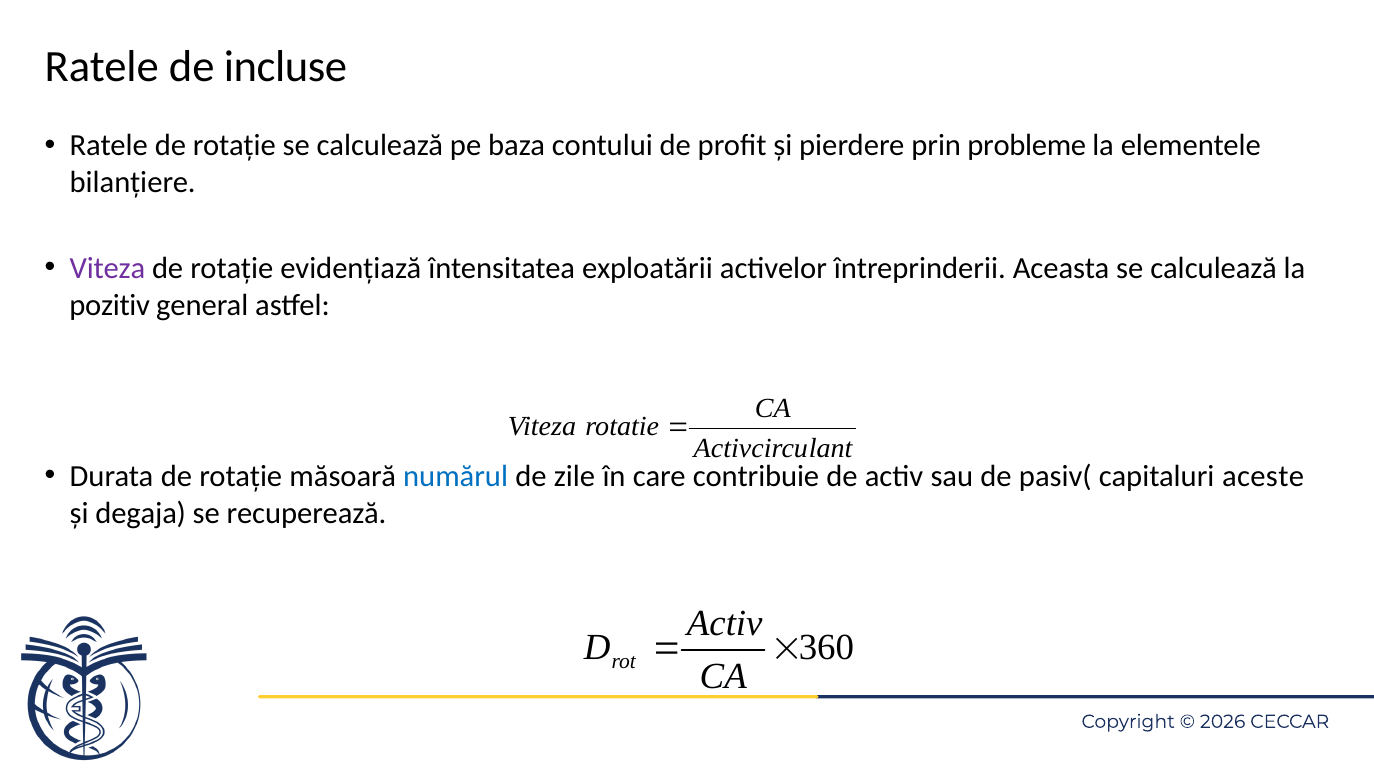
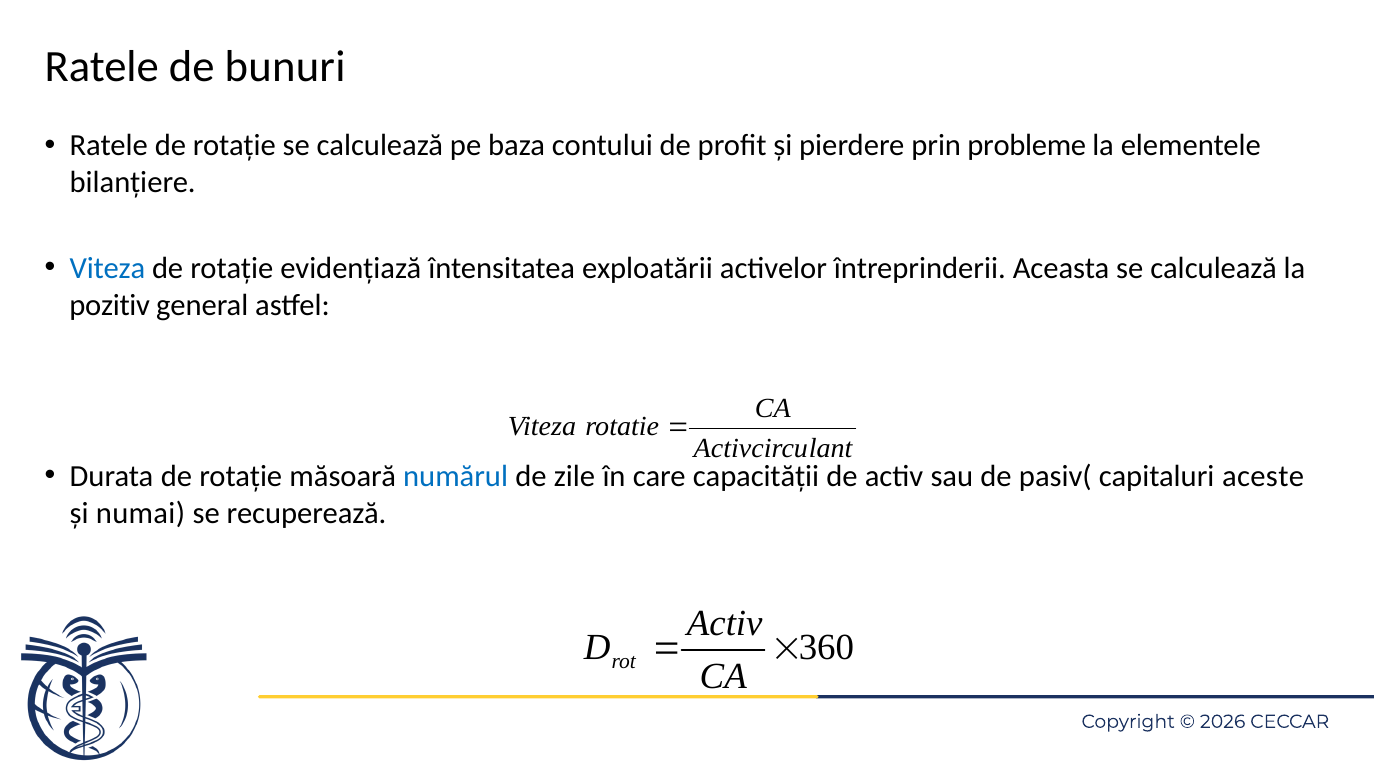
incluse: incluse -> bunuri (285, 67)
Viteza colour: purple -> blue (107, 268)
contribuie: contribuie -> capacității (756, 476)
degaja: degaja -> numai (140, 513)
